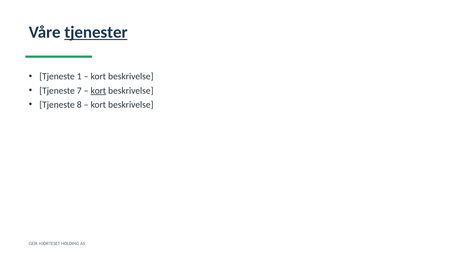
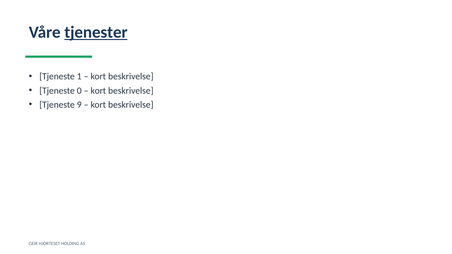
7: 7 -> 0 (79, 91)
kort underline: present -> none (98, 91)
8: 8 -> 9 (79, 105)
